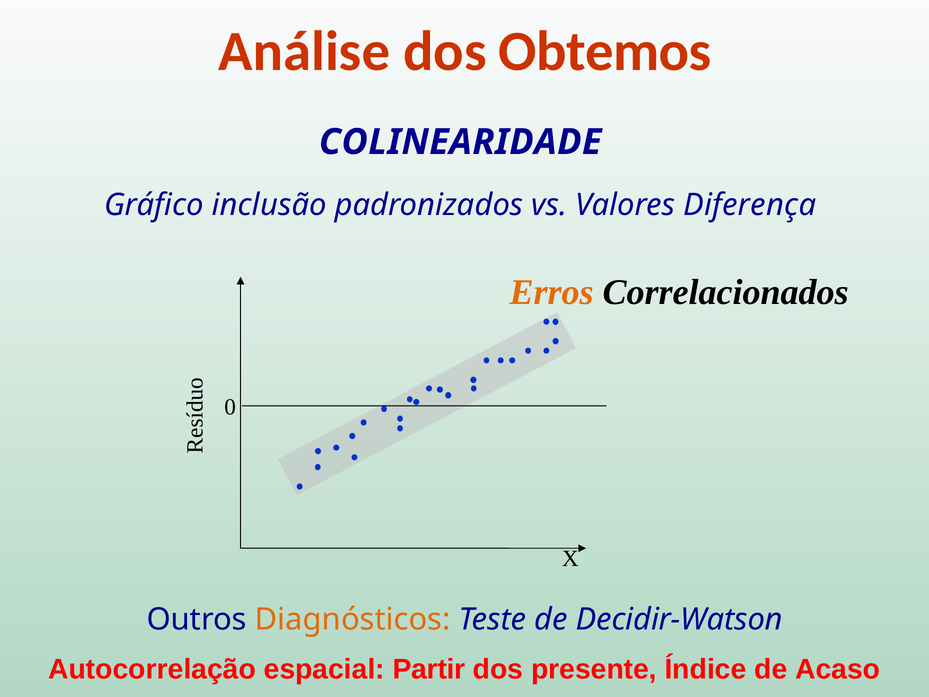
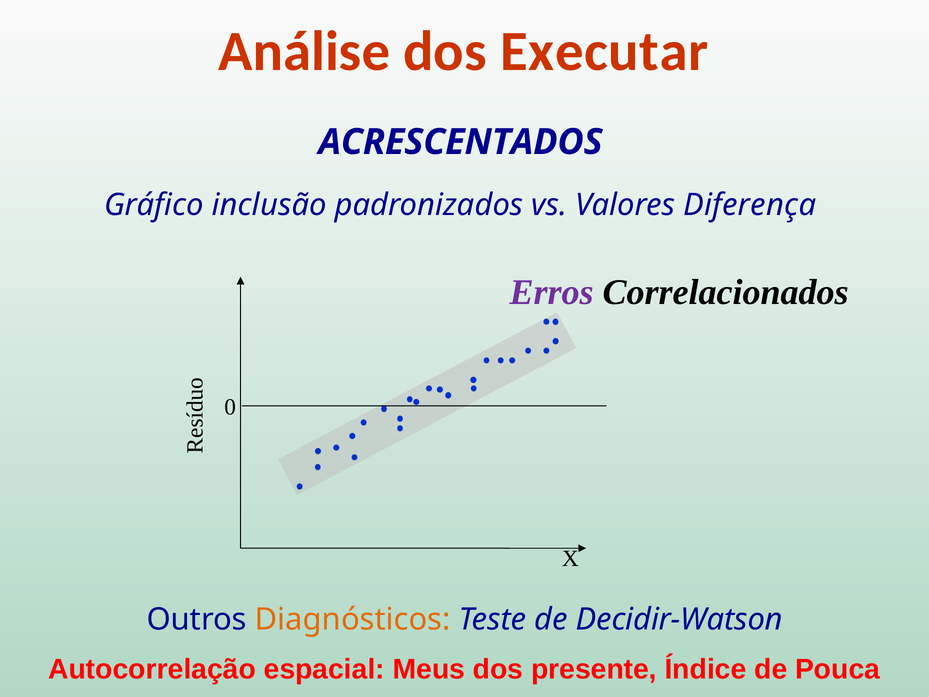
Obtemos: Obtemos -> Executar (604, 51)
COLINEARIDADE: COLINEARIDADE -> ACRESCENTADOS (461, 142)
Erros colour: orange -> purple (552, 292)
Partir: Partir -> Meus (429, 669)
Acaso: Acaso -> Pouca (838, 669)
